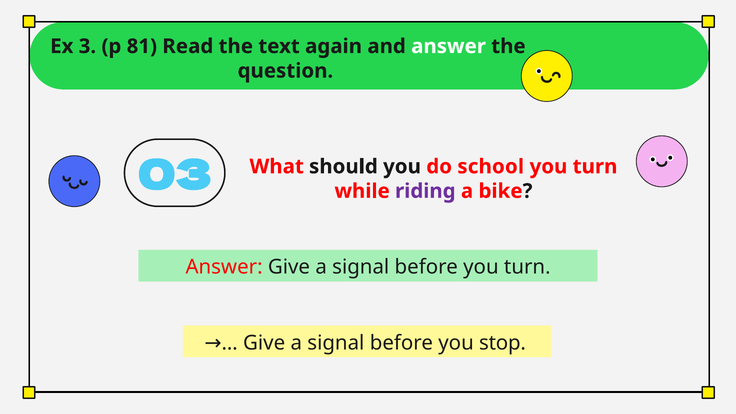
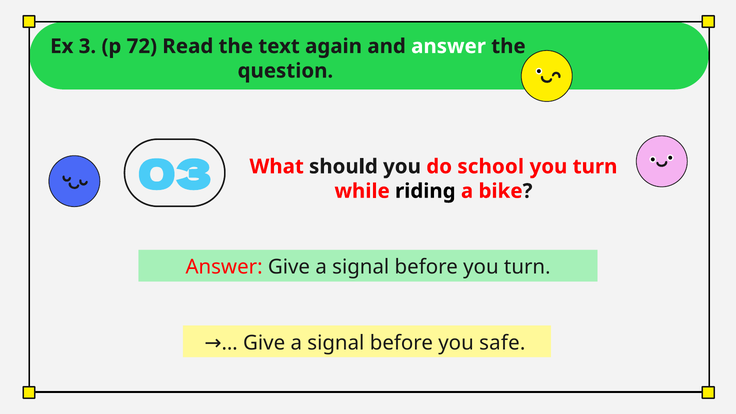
81: 81 -> 72 (142, 46)
riding colour: purple -> black (425, 191)
stop: stop -> safe (502, 343)
